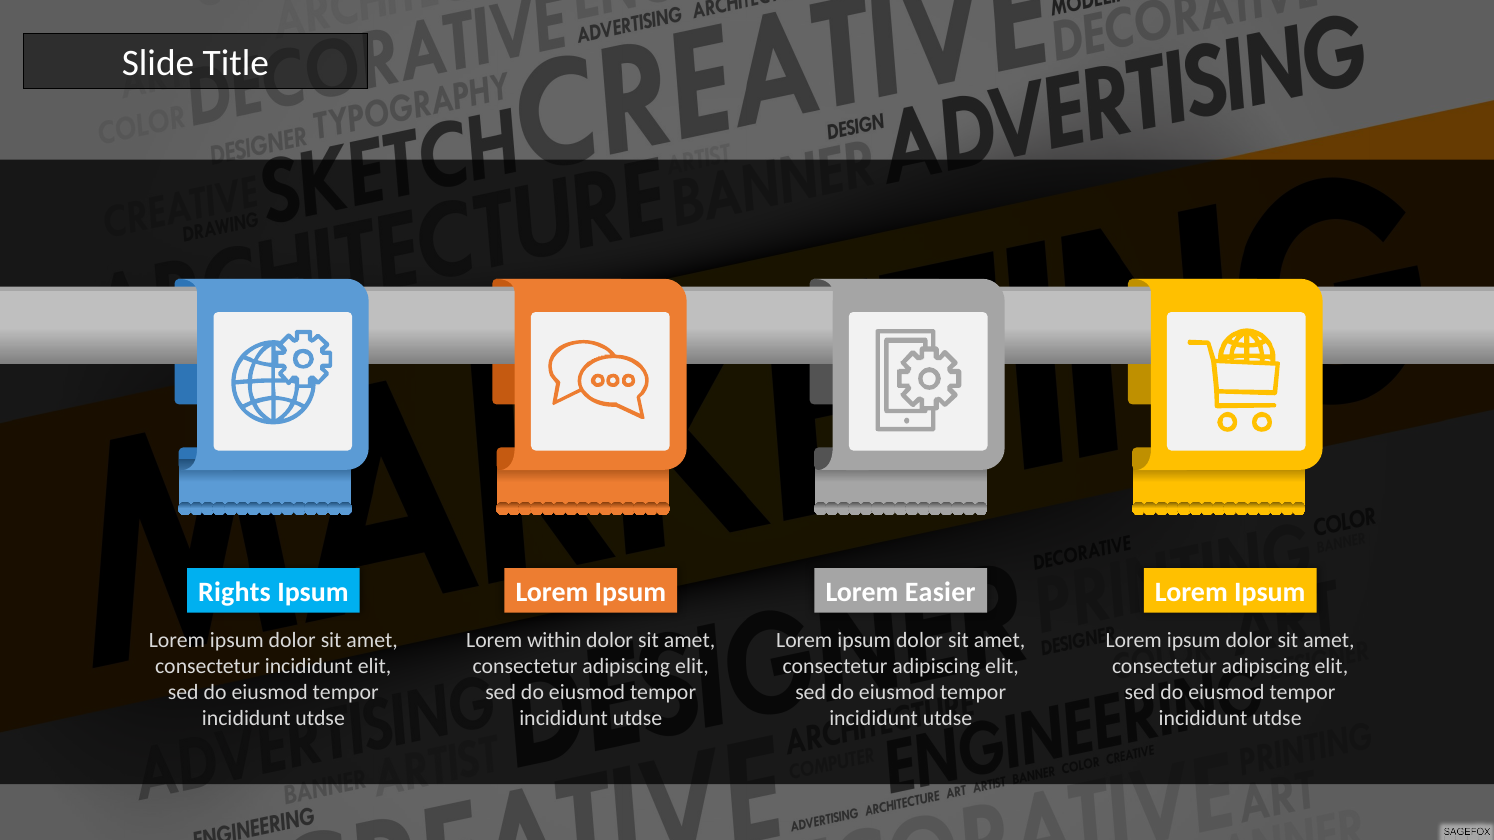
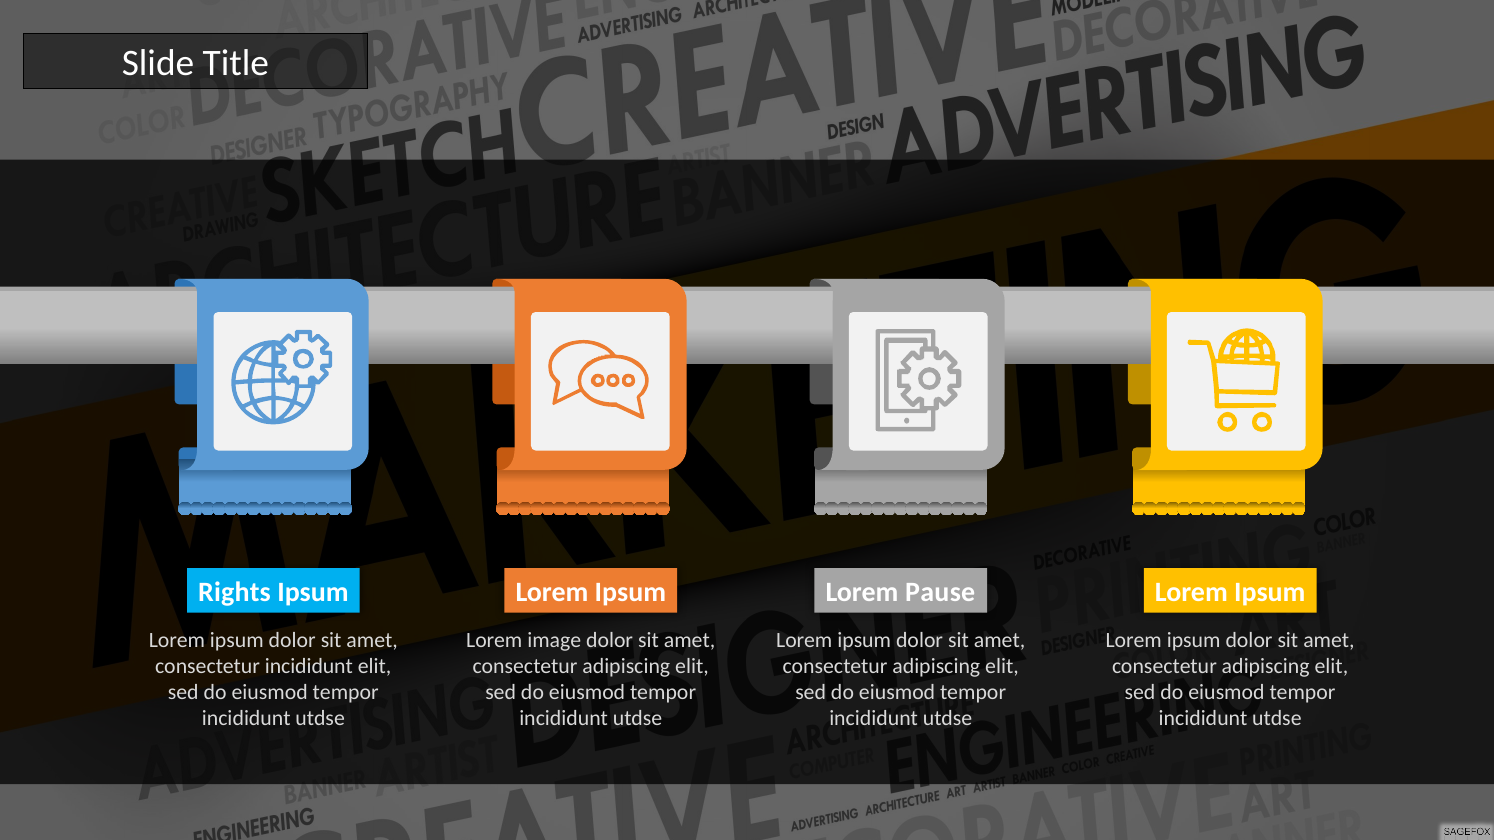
Easier: Easier -> Pause (940, 593)
within: within -> image (554, 640)
